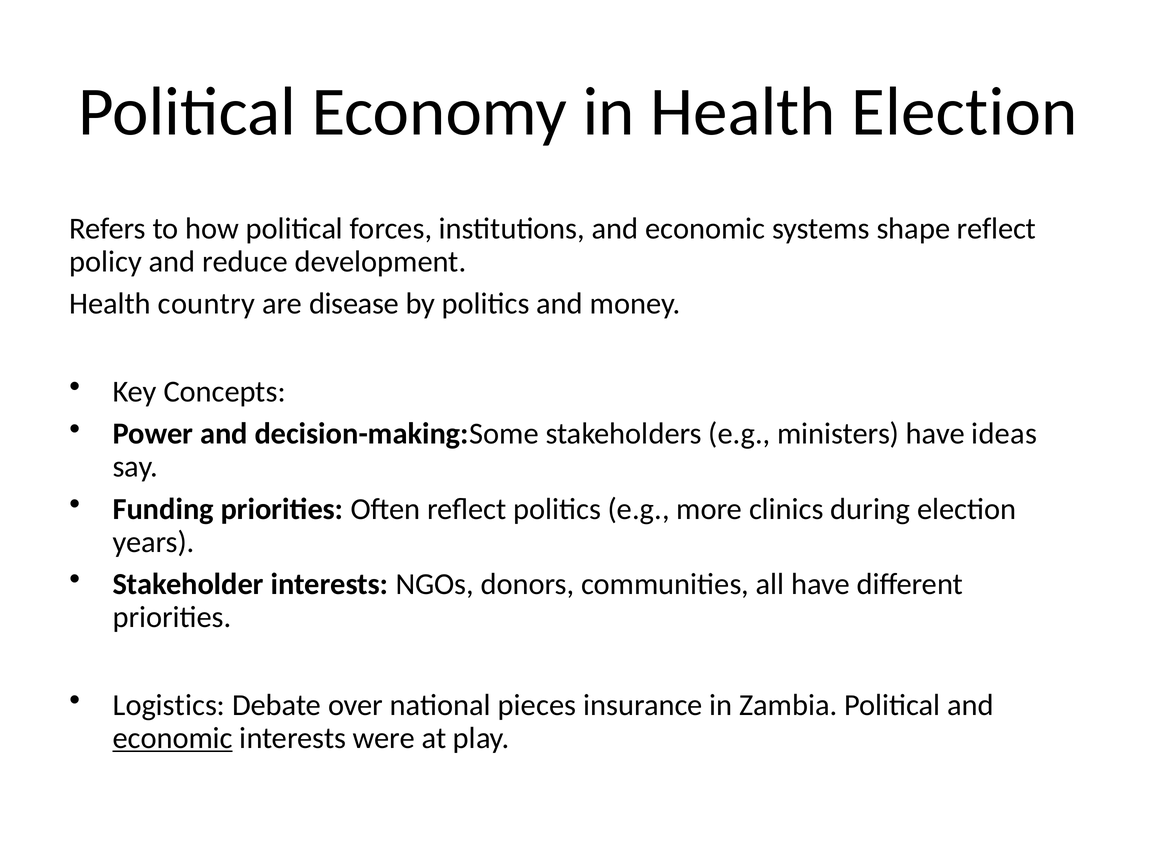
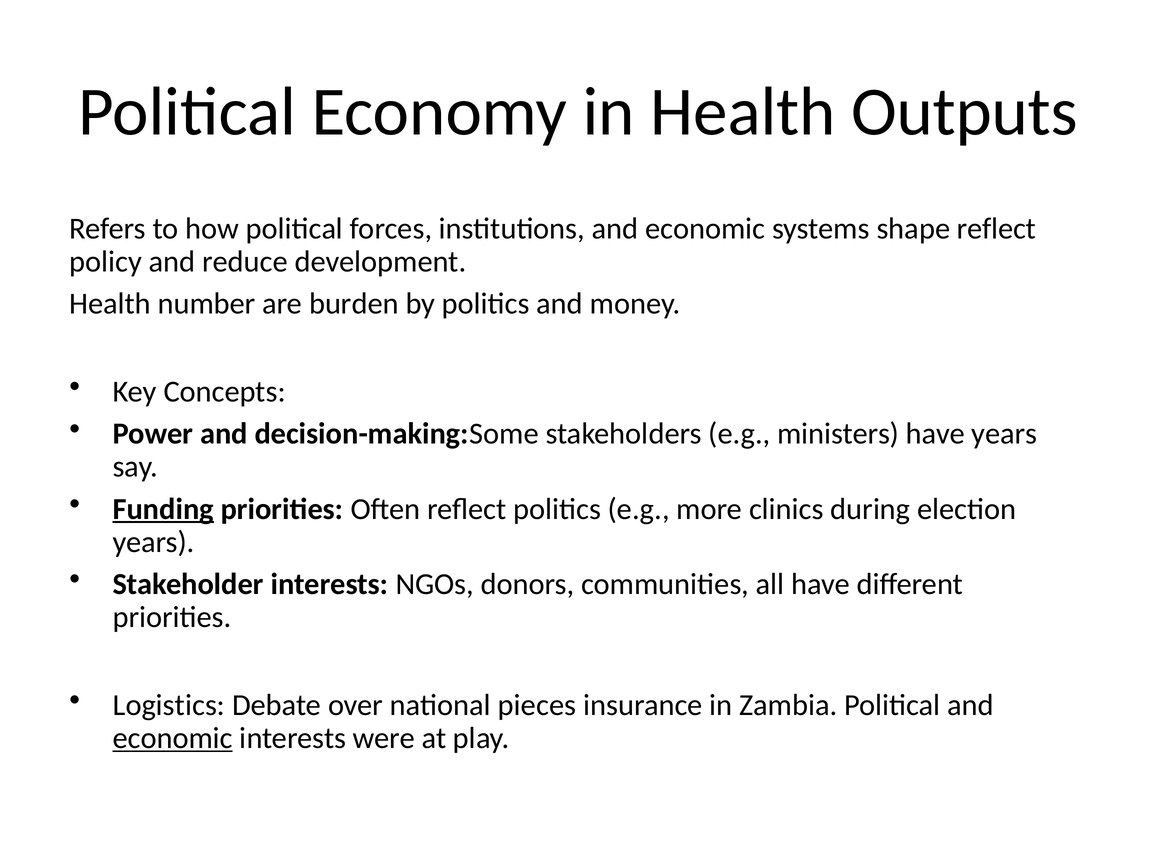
Health Election: Election -> Outputs (965, 112)
country: country -> number (207, 304)
disease: disease -> burden (354, 304)
have ideas: ideas -> years (1004, 434)
Funding underline: none -> present (163, 509)
